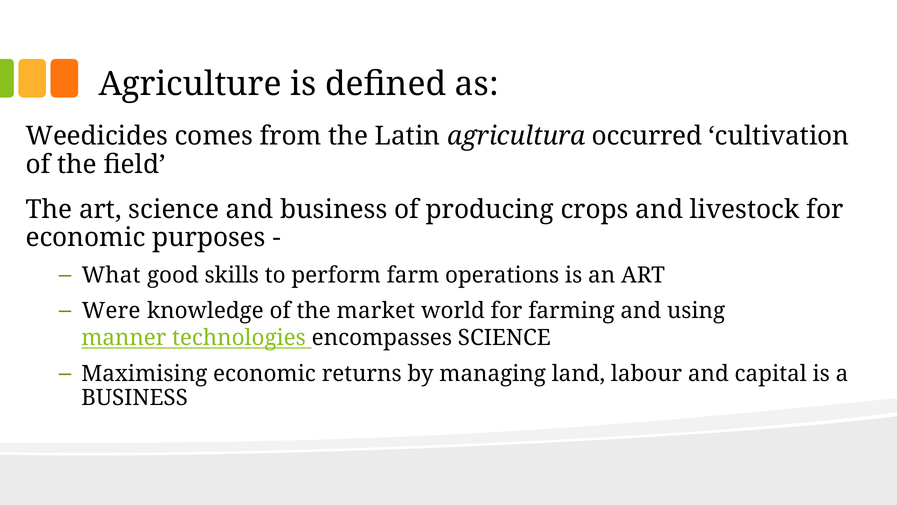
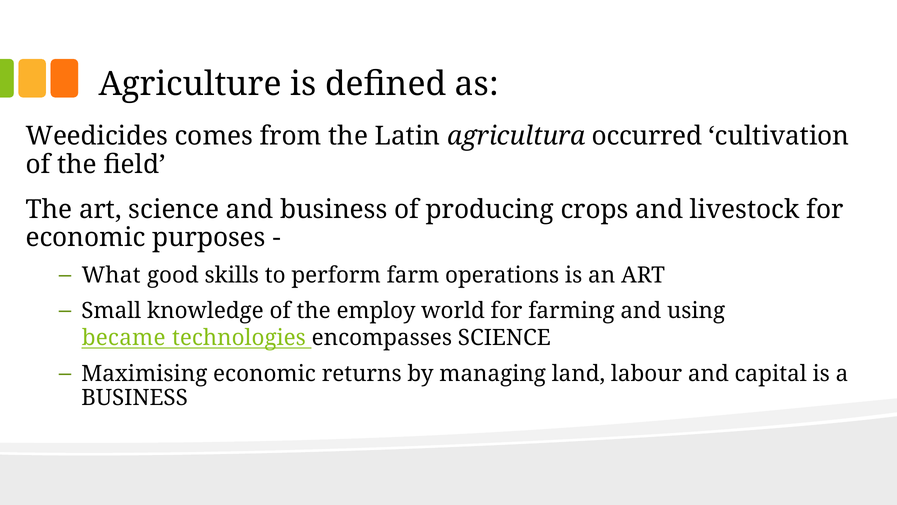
Were: Were -> Small (111, 311)
market: market -> employ (376, 311)
manner: manner -> became (124, 337)
